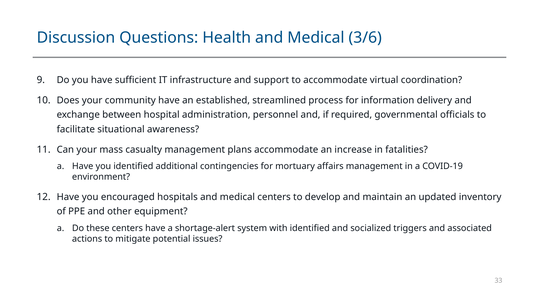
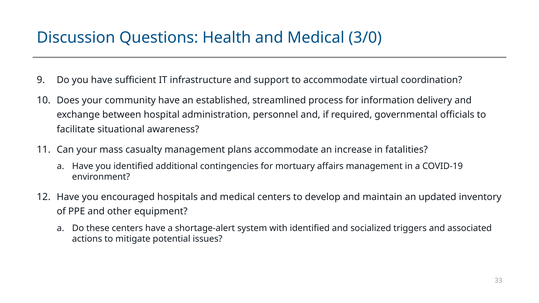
3/6: 3/6 -> 3/0 (365, 38)
